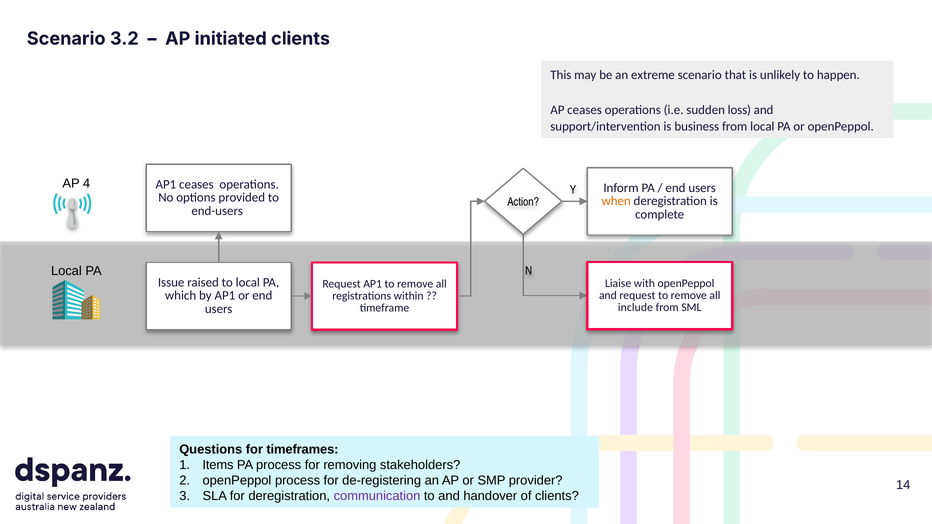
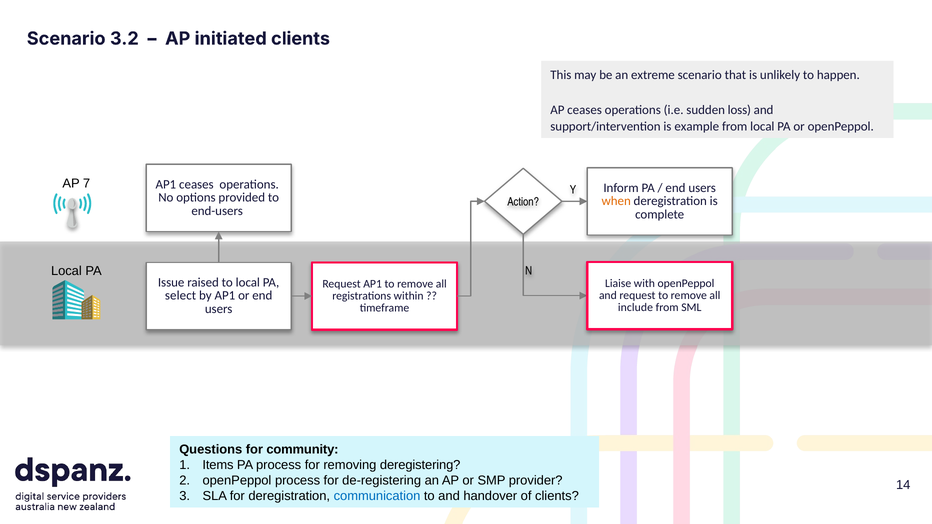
business: business -> example (697, 127)
4: 4 -> 7 (87, 184)
which: which -> select (181, 296)
timeframes: timeframes -> community (302, 450)
stakeholders: stakeholders -> deregistering (420, 465)
communication colour: purple -> blue (377, 496)
